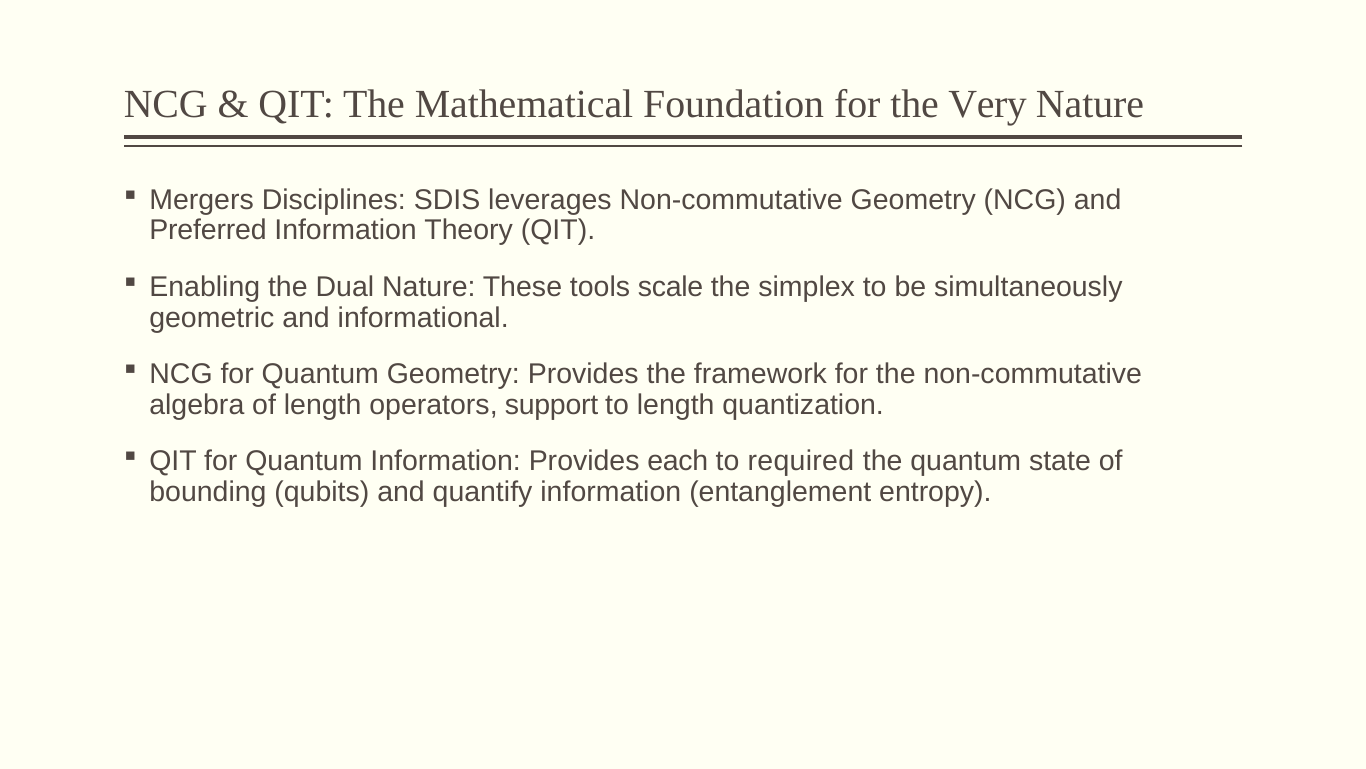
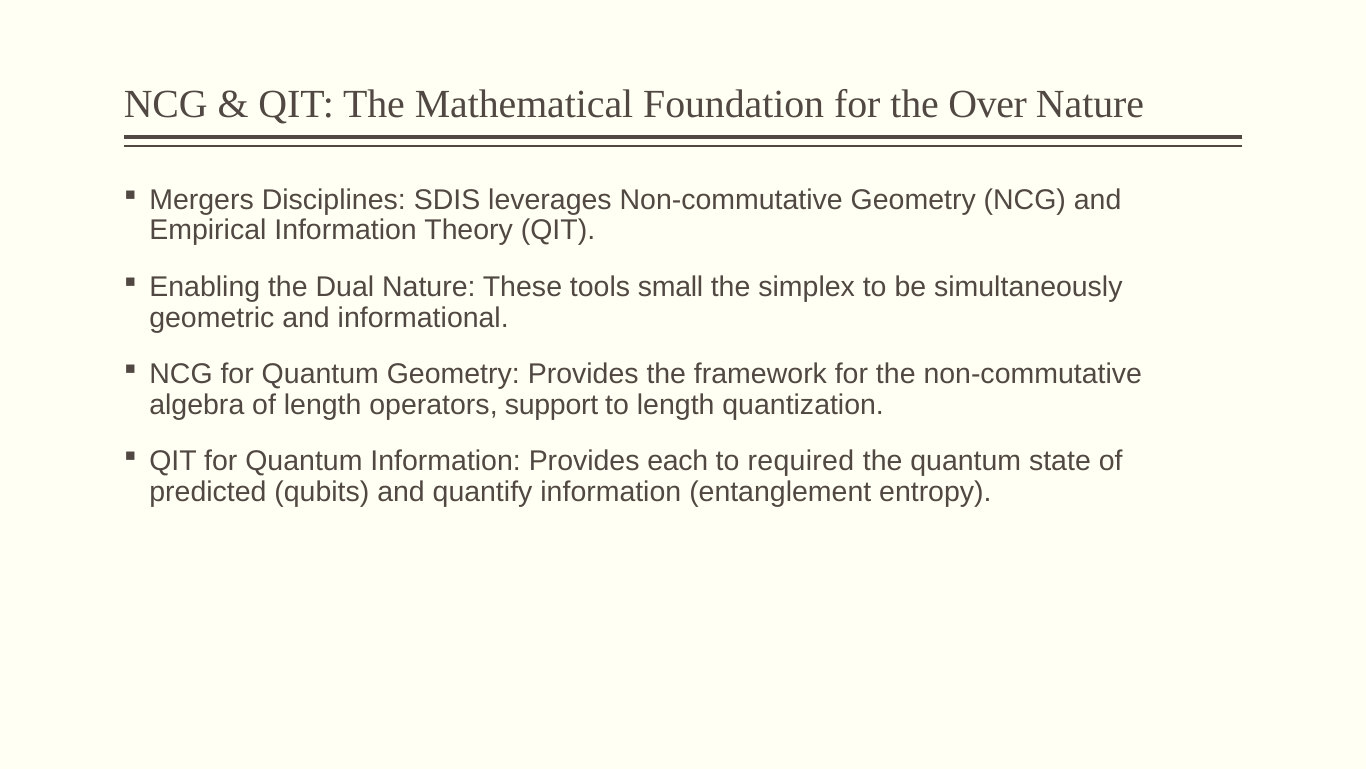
Very: Very -> Over (988, 105)
Preferred: Preferred -> Empirical (208, 230)
scale: scale -> small (671, 287)
bounding: bounding -> predicted (208, 492)
